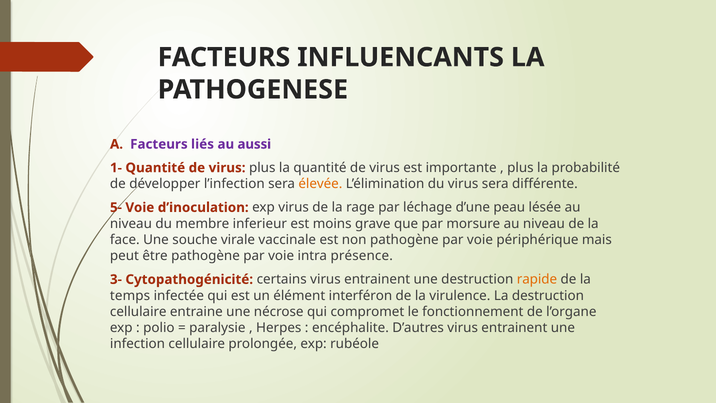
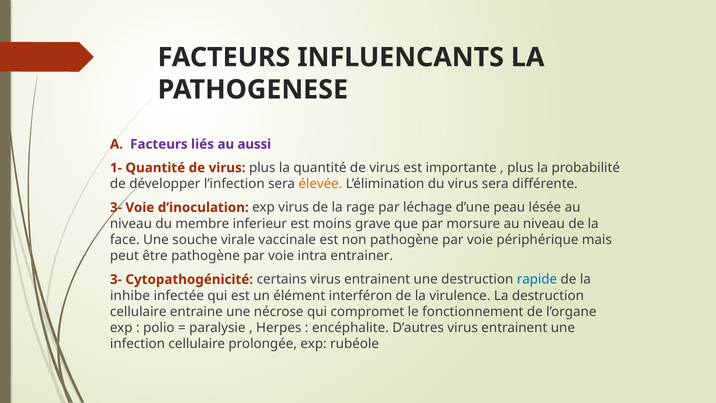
5-: 5- -> 3- (116, 207)
présence: présence -> entrainer (362, 256)
rapide colour: orange -> blue (537, 279)
temps: temps -> inhibe (130, 295)
